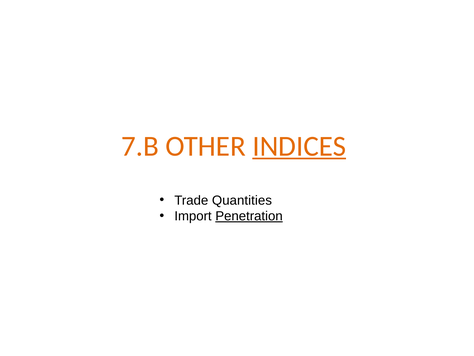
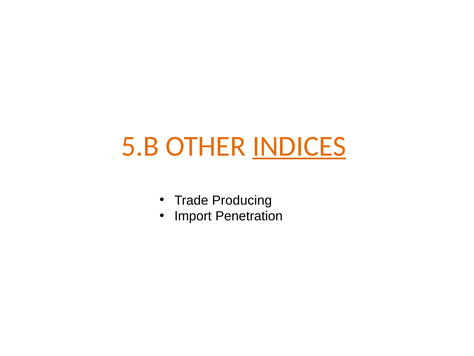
7.B: 7.B -> 5.B (140, 146)
Quantities: Quantities -> Producing (242, 200)
Penetration underline: present -> none (249, 216)
